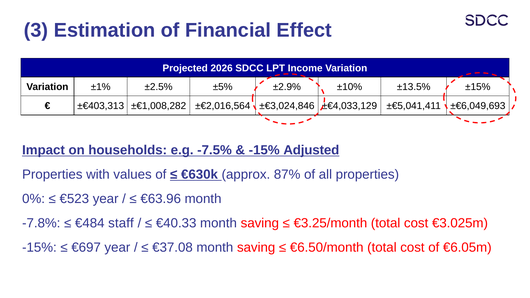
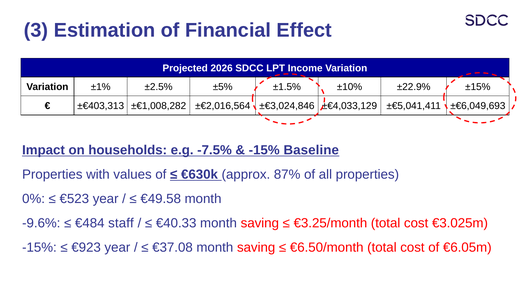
±2.9%: ±2.9% -> ±1.5% (287, 87)
±13.5%: ±13.5% -> ±22.9% (414, 87)
Adjusted: Adjusted -> Baseline (311, 150)
€63.96: €63.96 -> €49.58 (161, 199)
-7.8%: -7.8% -> -9.6% (41, 223)
€697: €697 -> €923 (86, 248)
